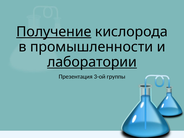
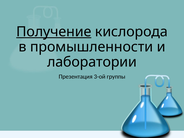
лаборатории underline: present -> none (92, 62)
